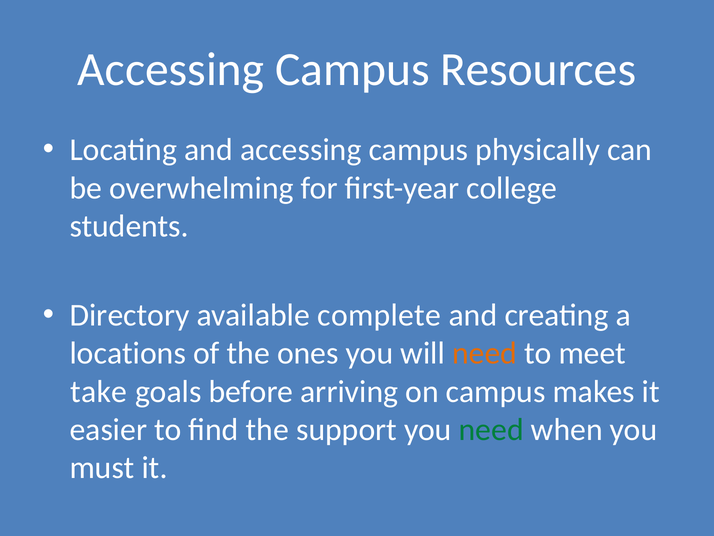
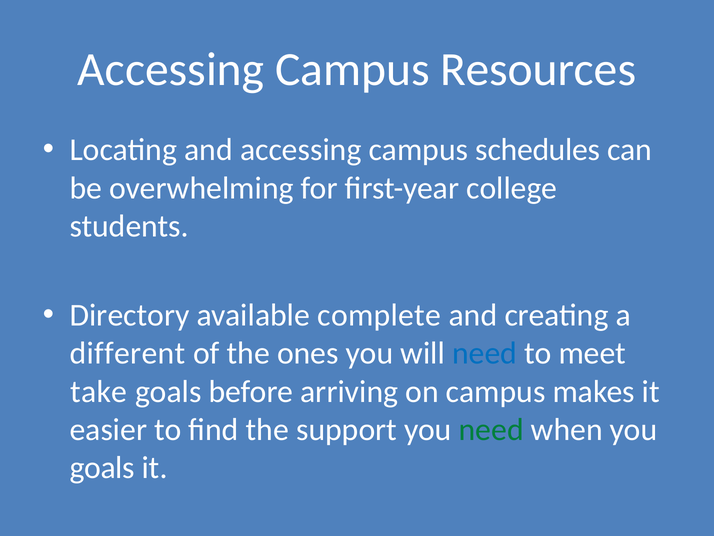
physically: physically -> schedules (538, 150)
locations: locations -> different (128, 353)
need colour: orange -> blue (485, 353)
must: must -> goals (102, 467)
